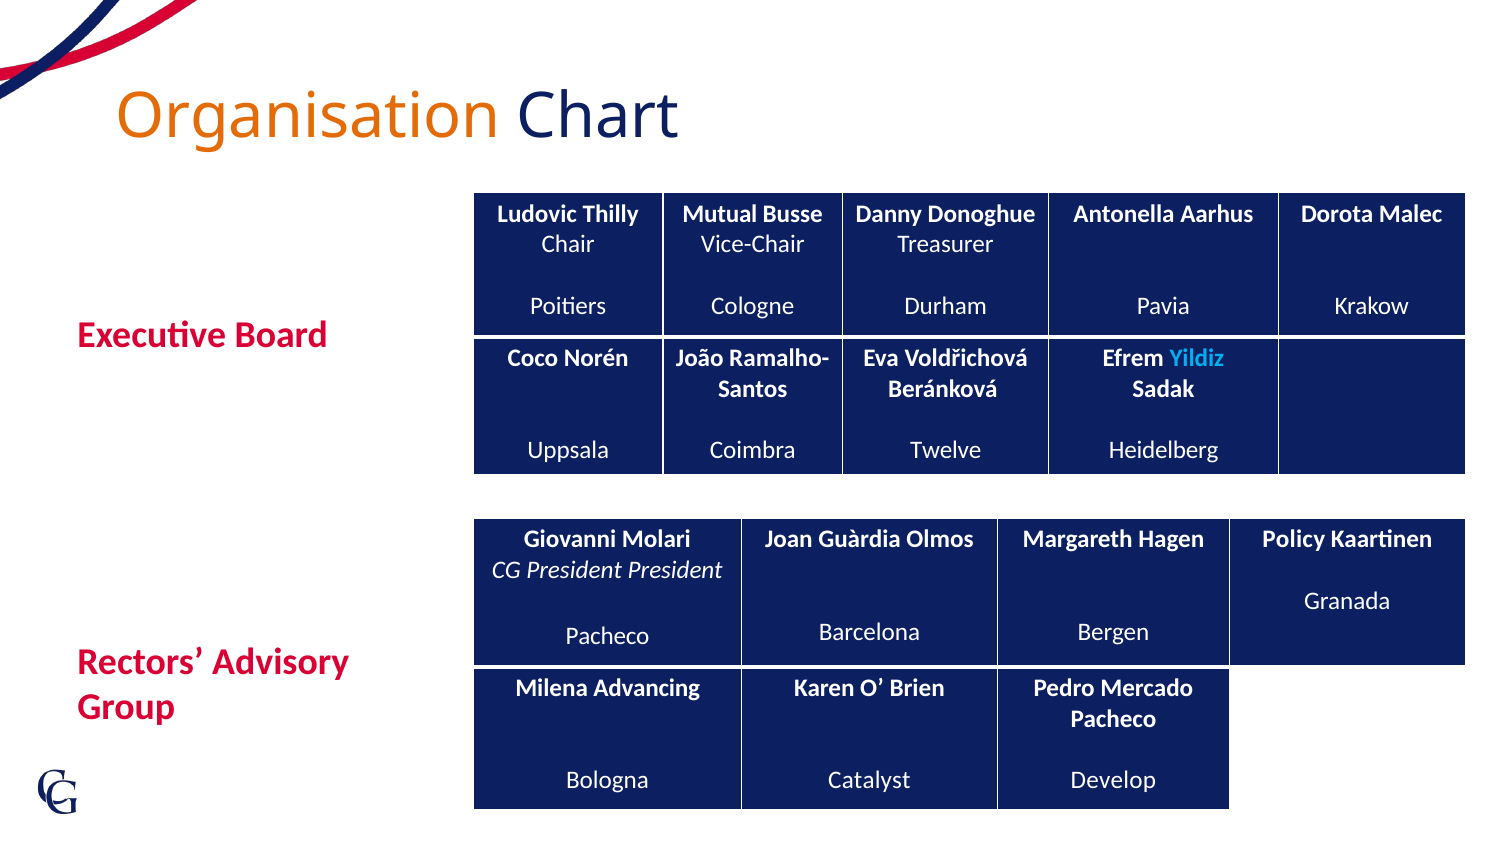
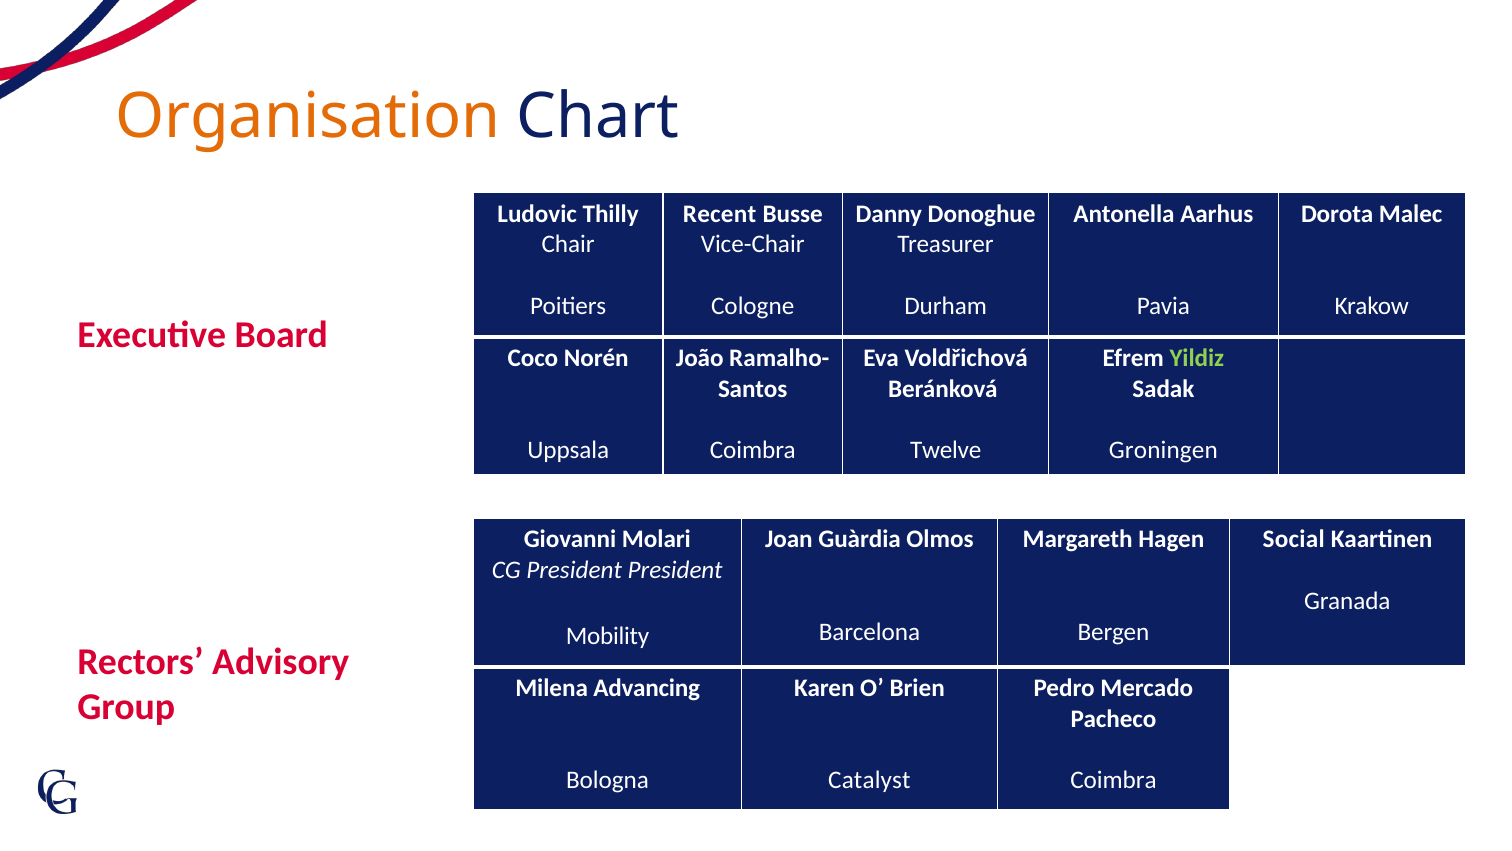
Mutual: Mutual -> Recent (720, 214)
Yildiz colour: light blue -> light green (1197, 358)
Heidelberg: Heidelberg -> Groningen (1163, 450)
Policy: Policy -> Social (1294, 539)
Pacheco: Pacheco -> Mobility (608, 636)
Develop: Develop -> Coimbra (1114, 780)
